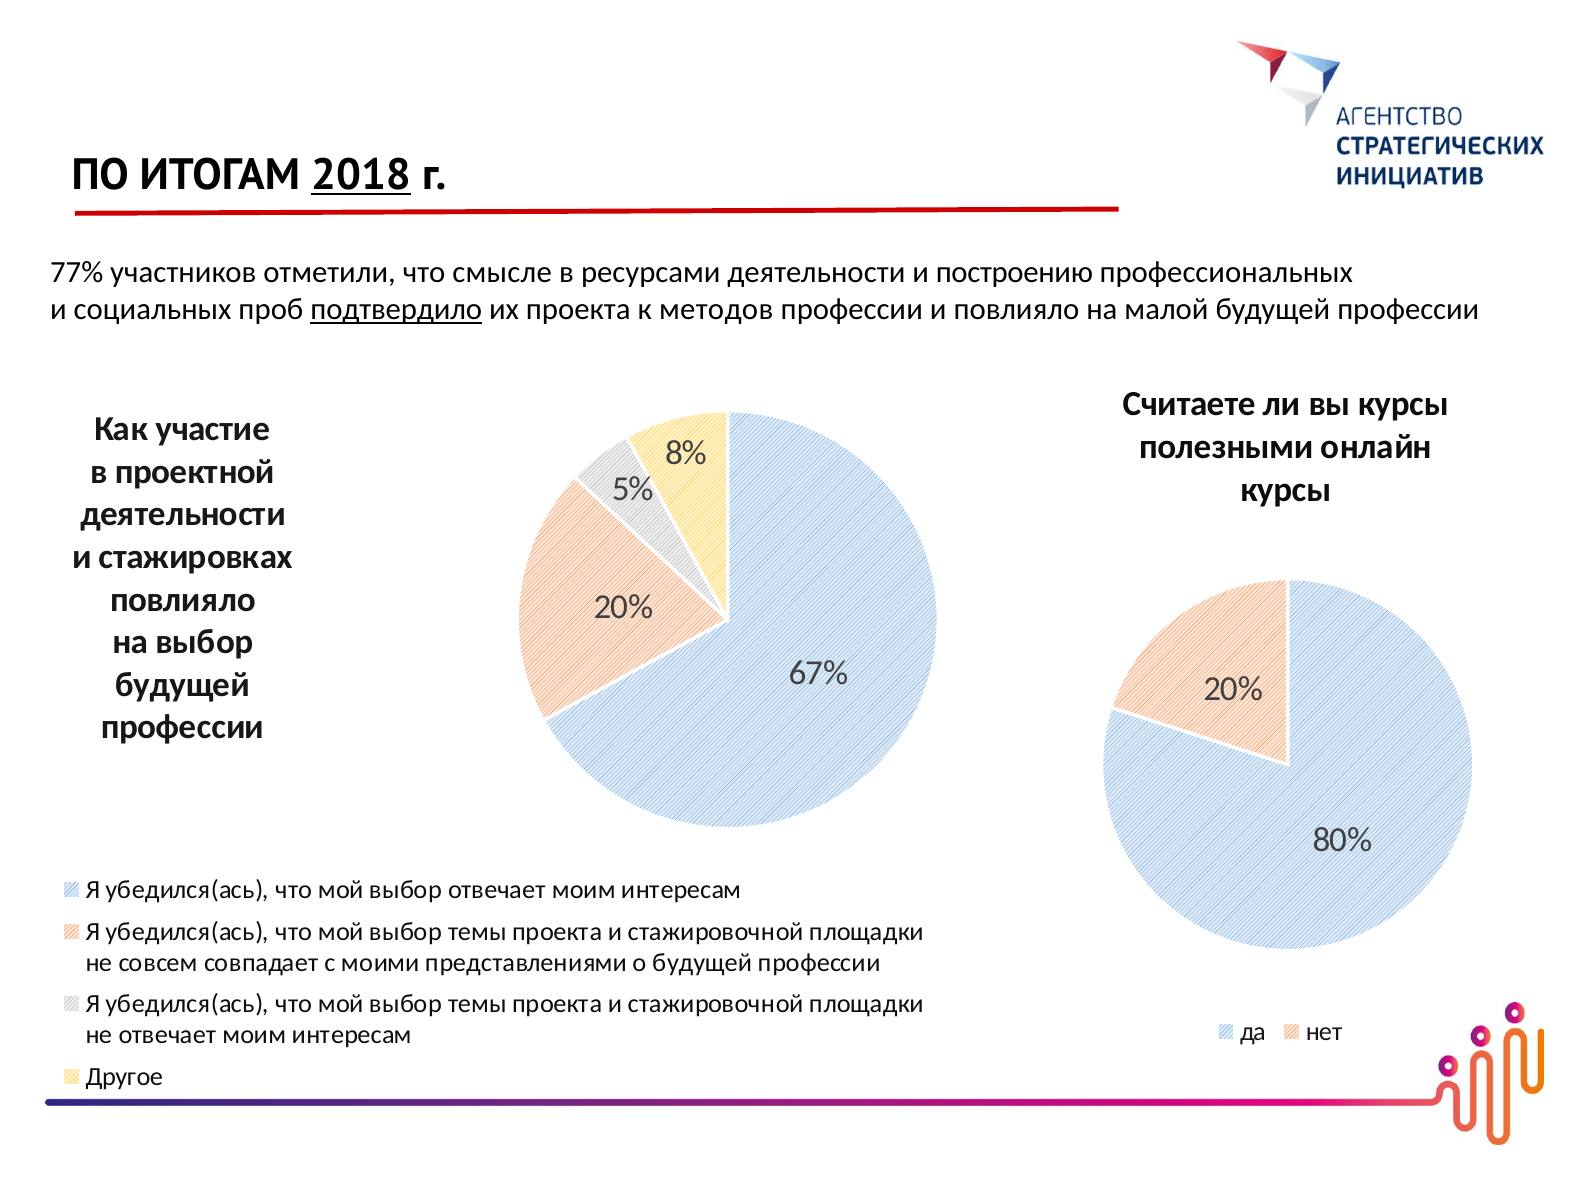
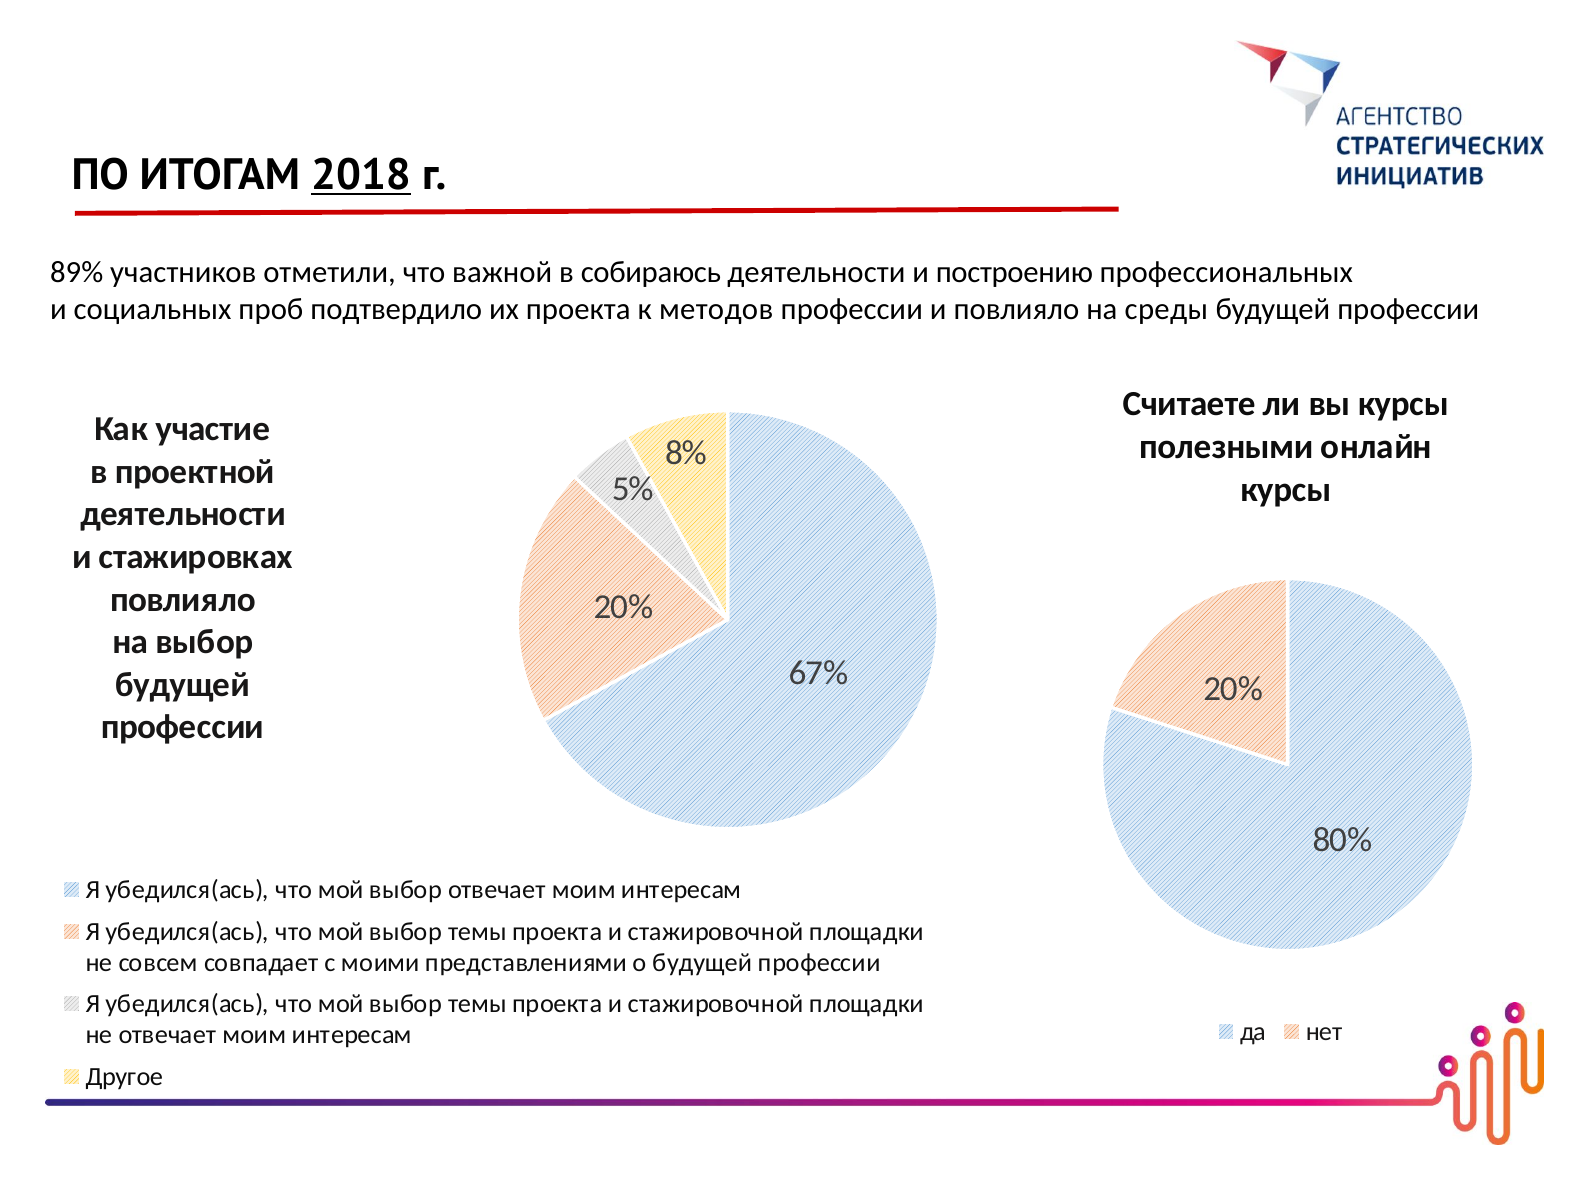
77%: 77% -> 89% (77, 273)
смысле: смысле -> важной (502, 273)
ресурсами: ресурсами -> собираюсь (651, 273)
подтвердило underline: present -> none (396, 310)
малой: малой -> среды (1166, 310)
